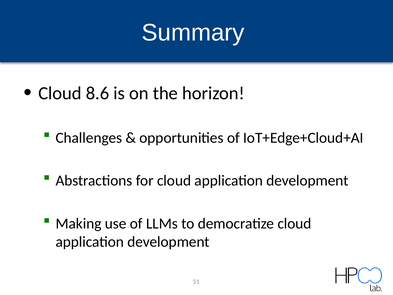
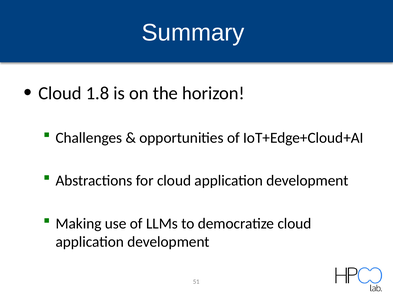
8.6: 8.6 -> 1.8 (98, 93)
